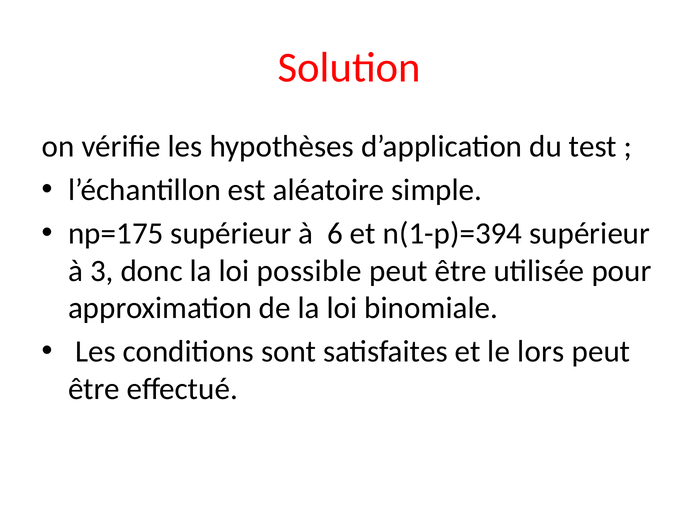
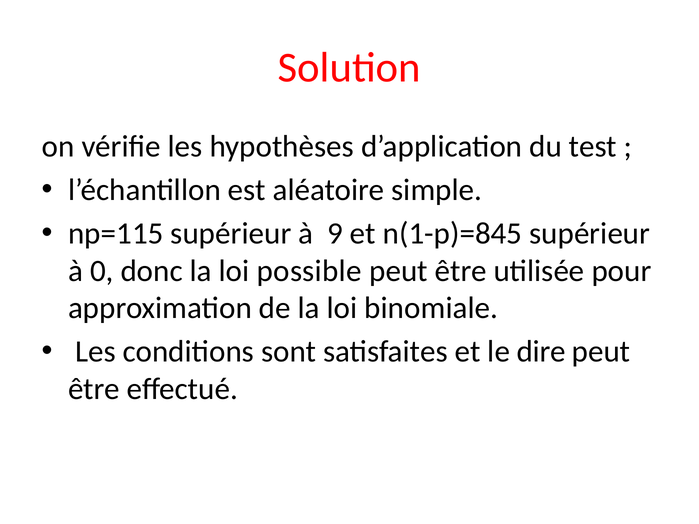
np=175: np=175 -> np=115 (116, 234)
6: 6 -> 9 (335, 234)
n(1-p)=394: n(1-p)=394 -> n(1-p)=845 (453, 234)
3: 3 -> 0 (102, 271)
lors: lors -> dire (541, 352)
